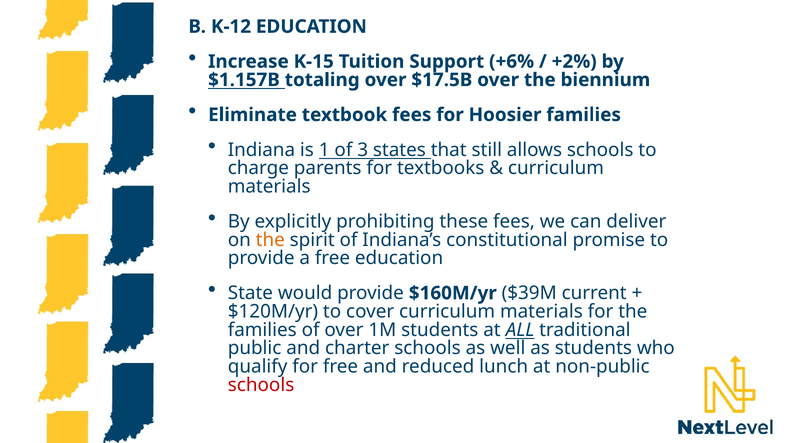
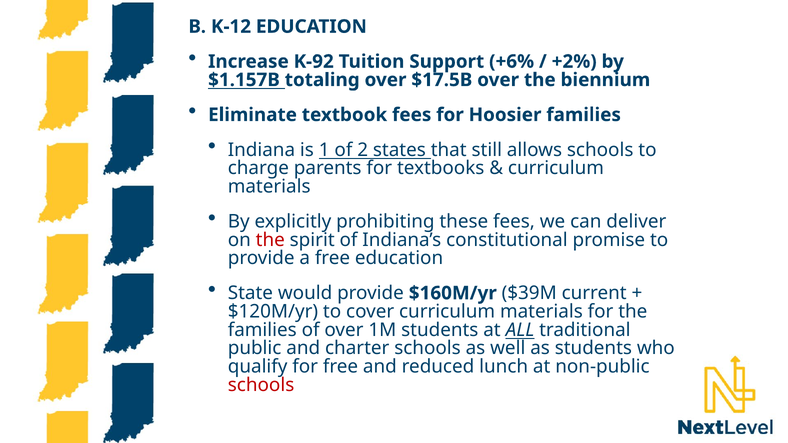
K-15: K-15 -> K-92 (314, 62)
3: 3 -> 2 (363, 150)
the colour: orange -> red (270, 240)
